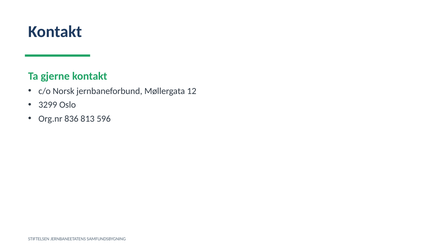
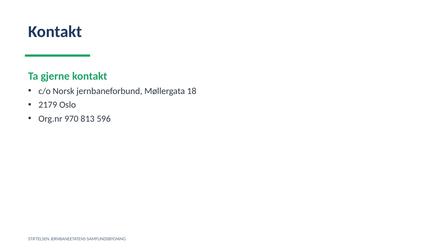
12: 12 -> 18 (192, 91)
3299: 3299 -> 2179 (48, 105)
836: 836 -> 970 (71, 119)
